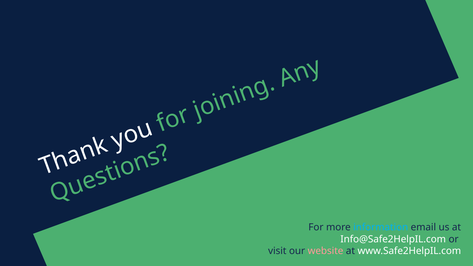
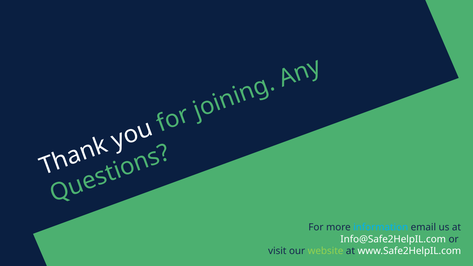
website colour: pink -> light green (326, 251)
